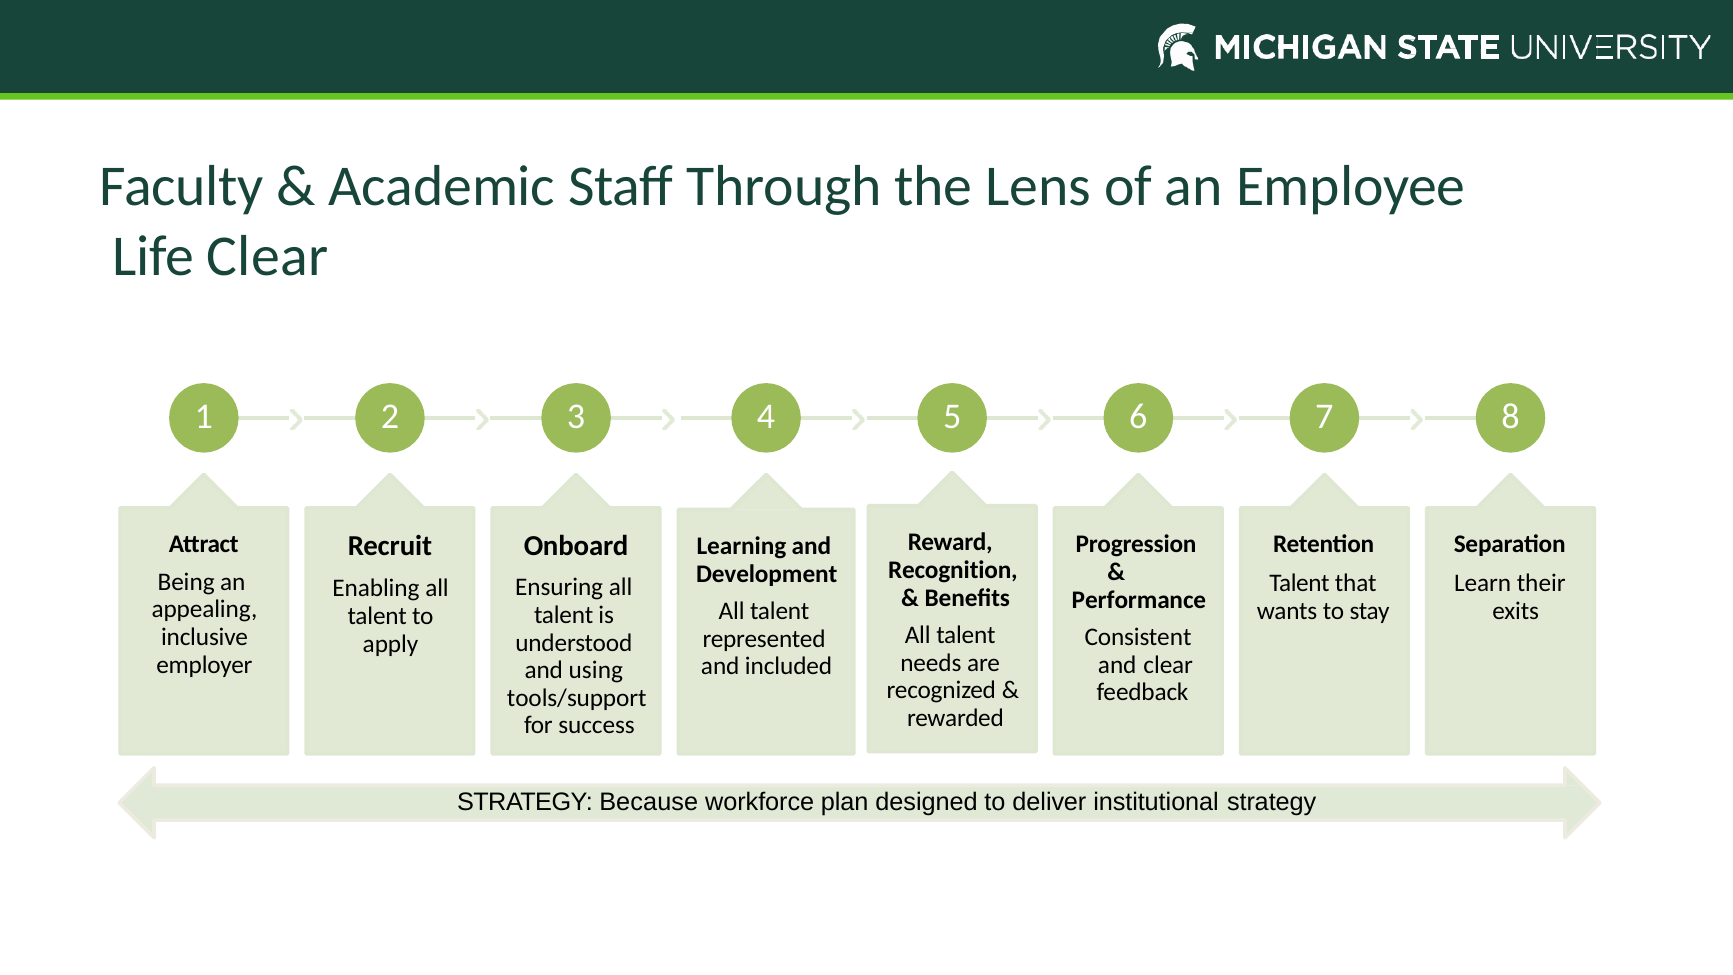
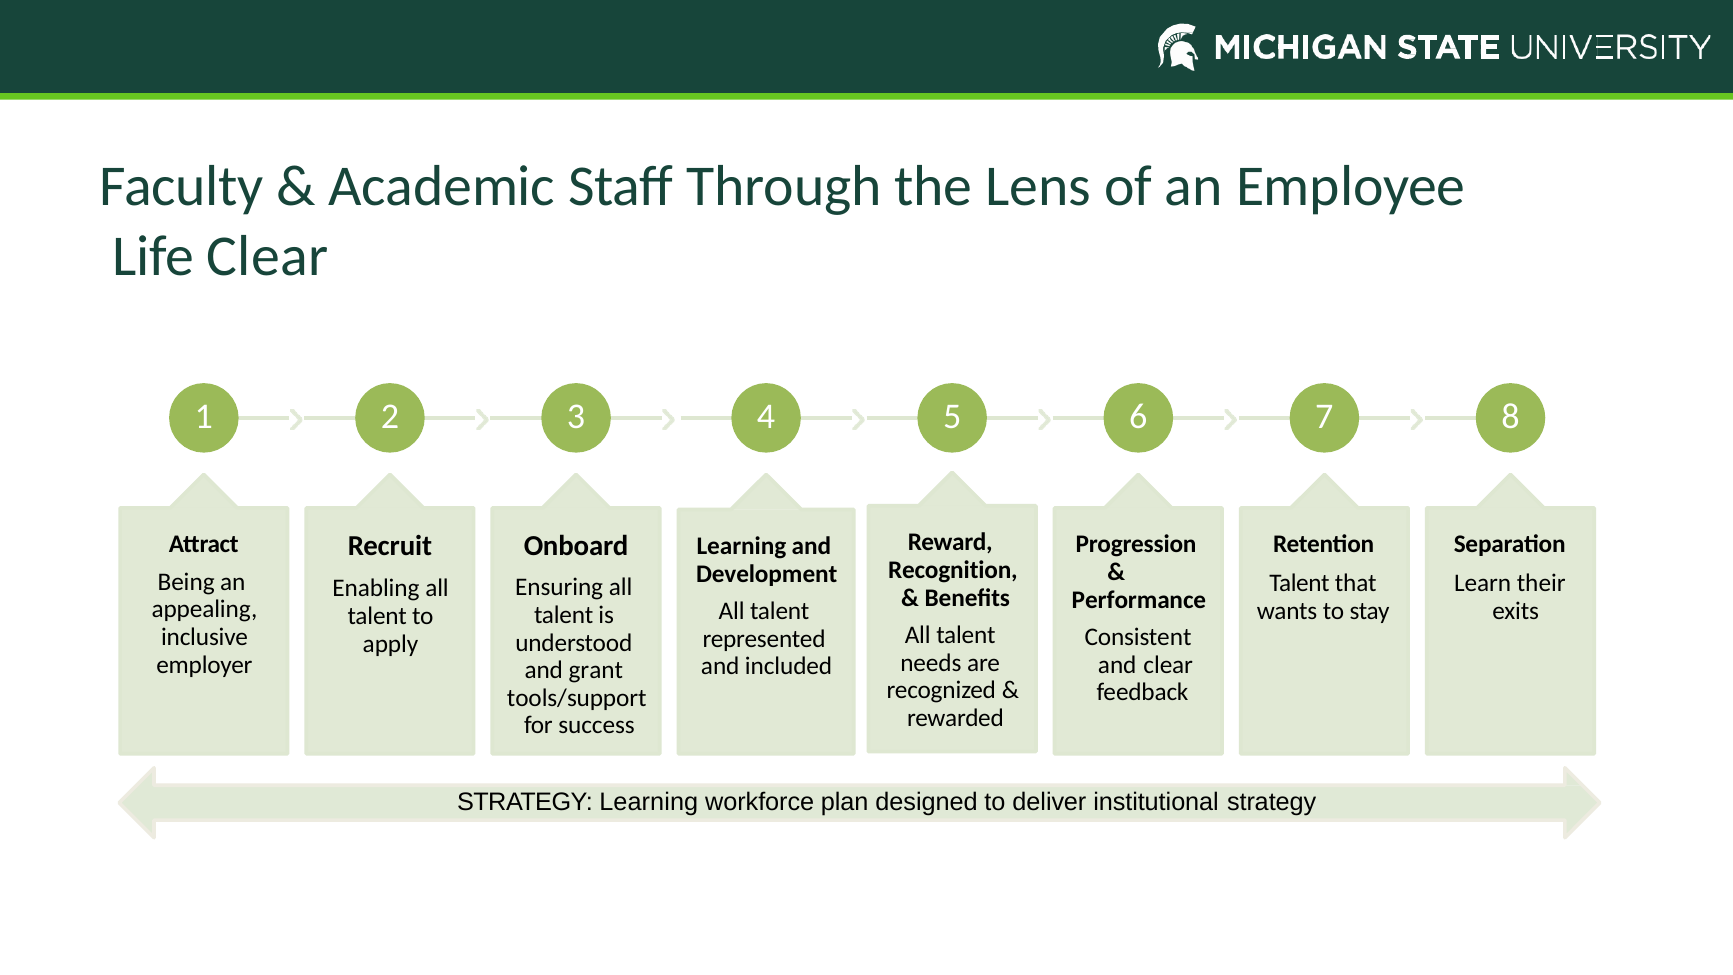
using: using -> grant (596, 670)
STRATEGY Because: Because -> Learning (649, 802)
